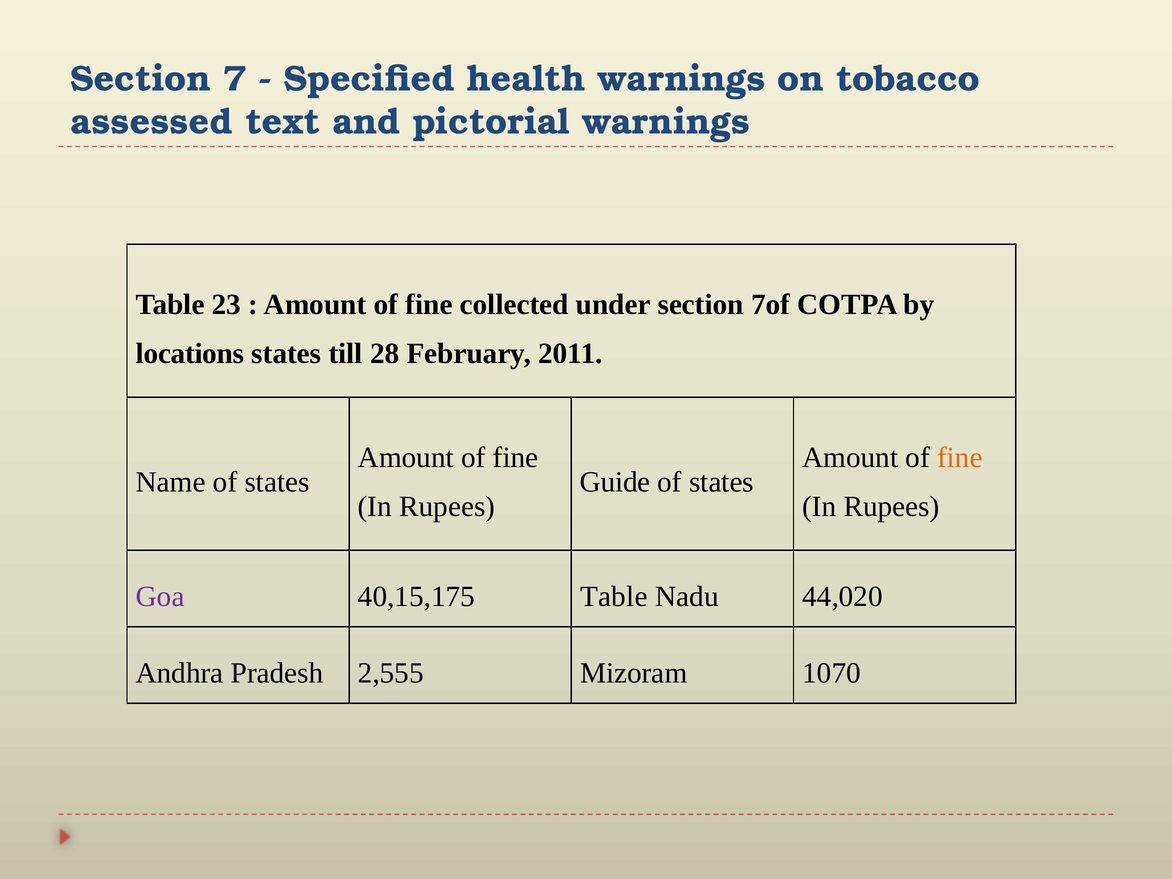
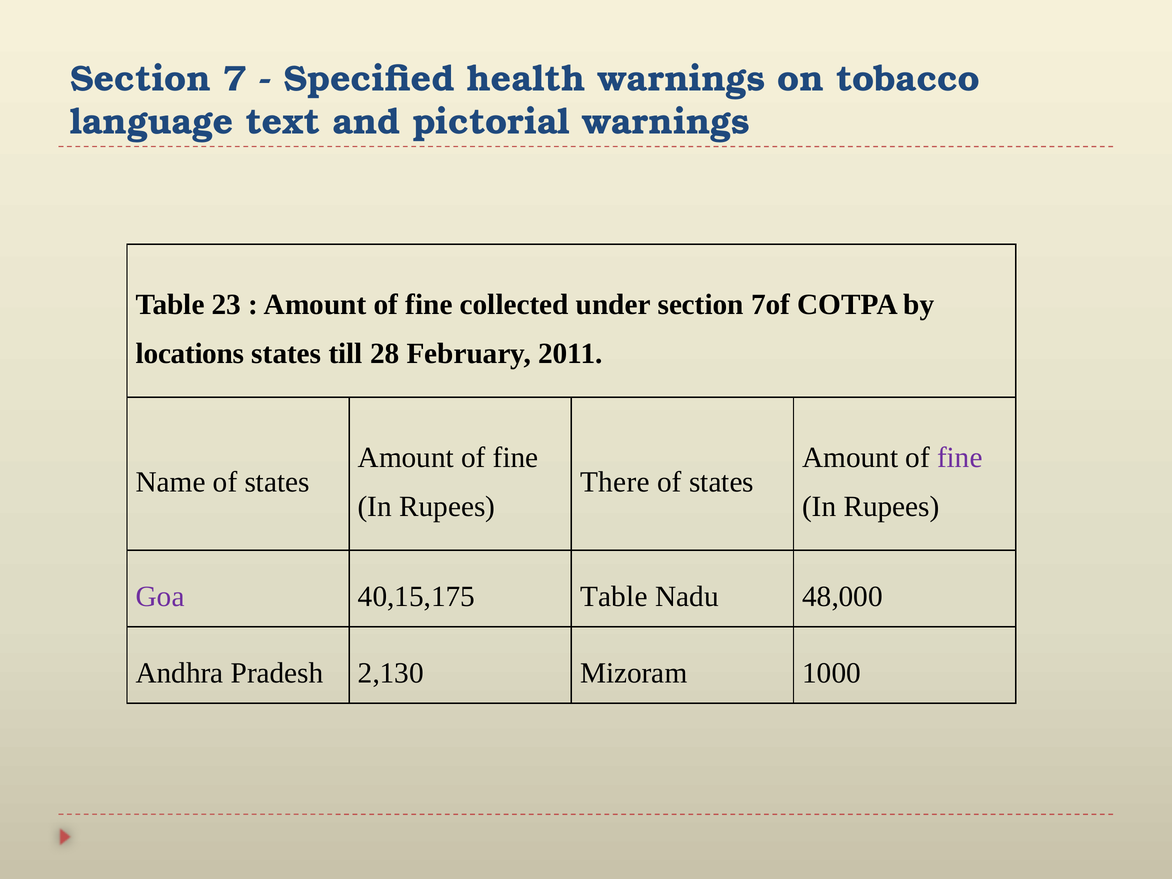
assessed: assessed -> language (152, 122)
fine colour: orange -> purple (960, 458)
Guide: Guide -> There (615, 482)
44,020: 44,020 -> 48,000 (842, 597)
2,555: 2,555 -> 2,130 (391, 673)
1070: 1070 -> 1000 (832, 673)
